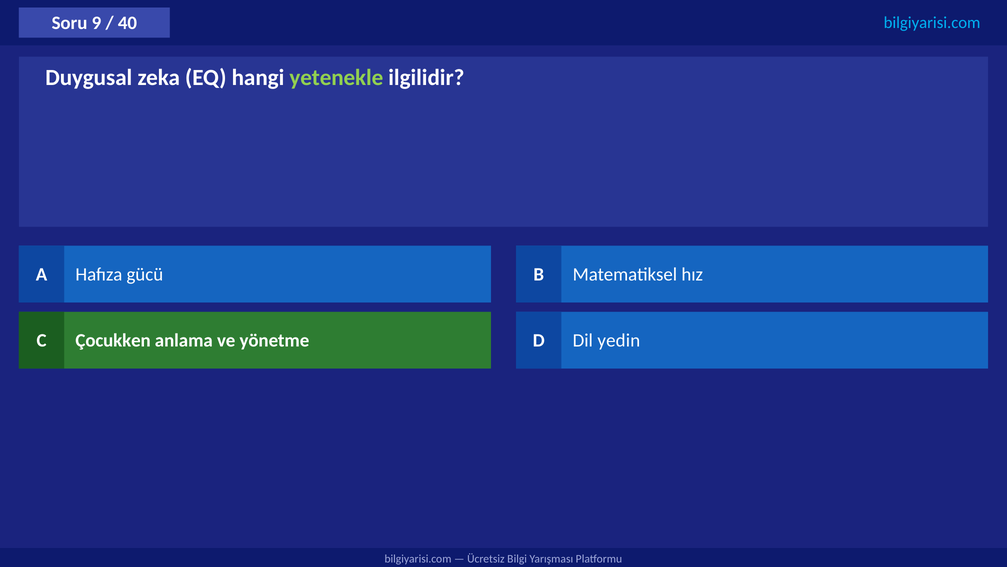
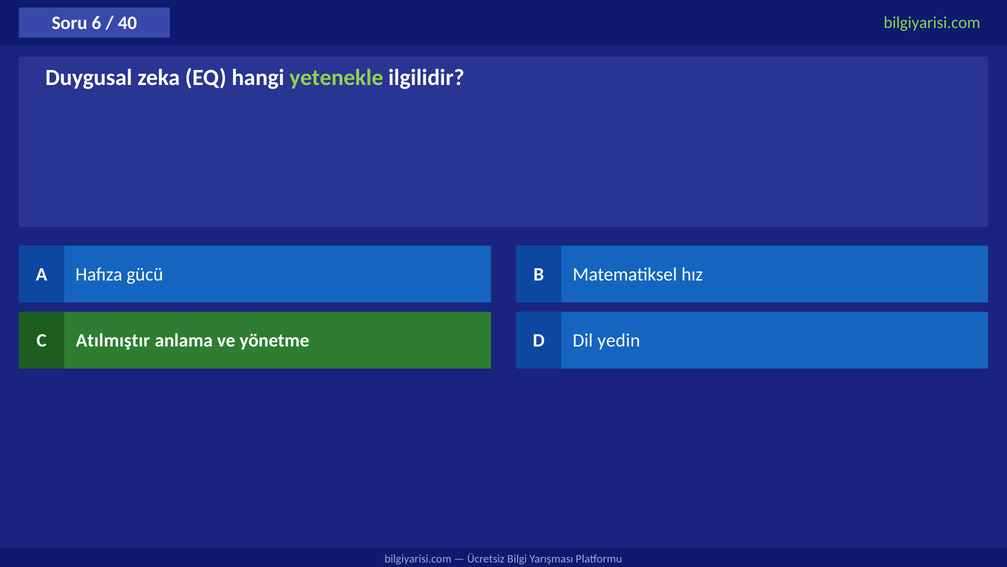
9: 9 -> 6 (97, 23)
bilgiyarisi.com colour: light blue -> light green (932, 23)
Çocukken: Çocukken -> Atılmıştır (113, 340)
